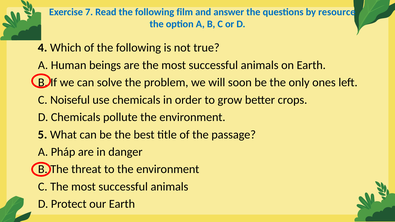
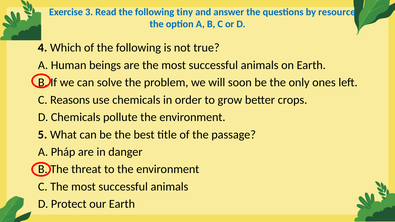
7: 7 -> 3 (89, 12)
film: film -> tiny (185, 12)
Noiseful: Noiseful -> Reasons (70, 100)
